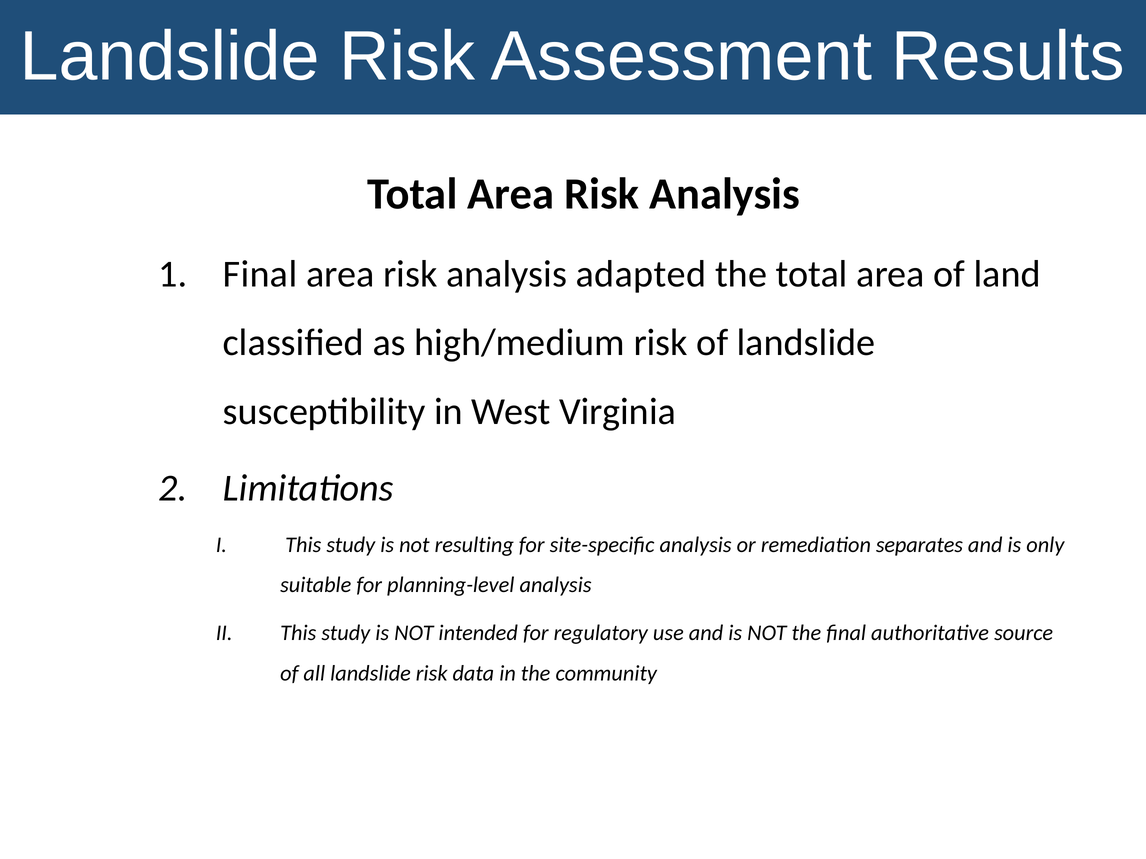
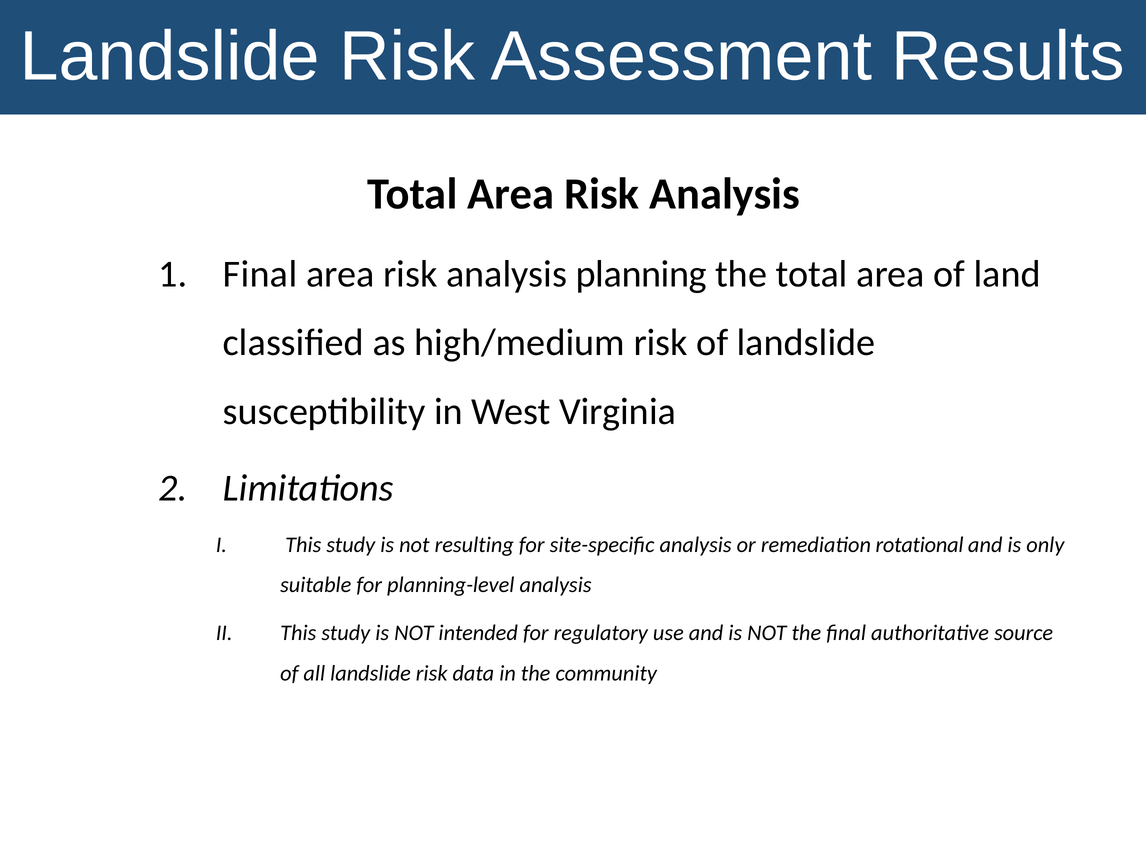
adapted: adapted -> planning (641, 274)
separates: separates -> rotational (920, 545)
